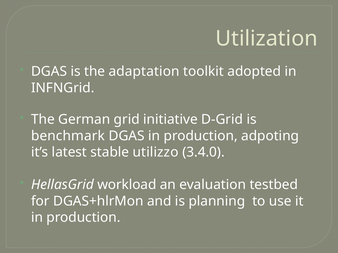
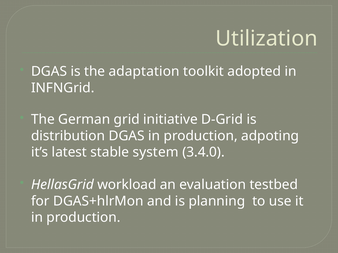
benchmark: benchmark -> distribution (68, 136)
utilizzo: utilizzo -> system (156, 152)
